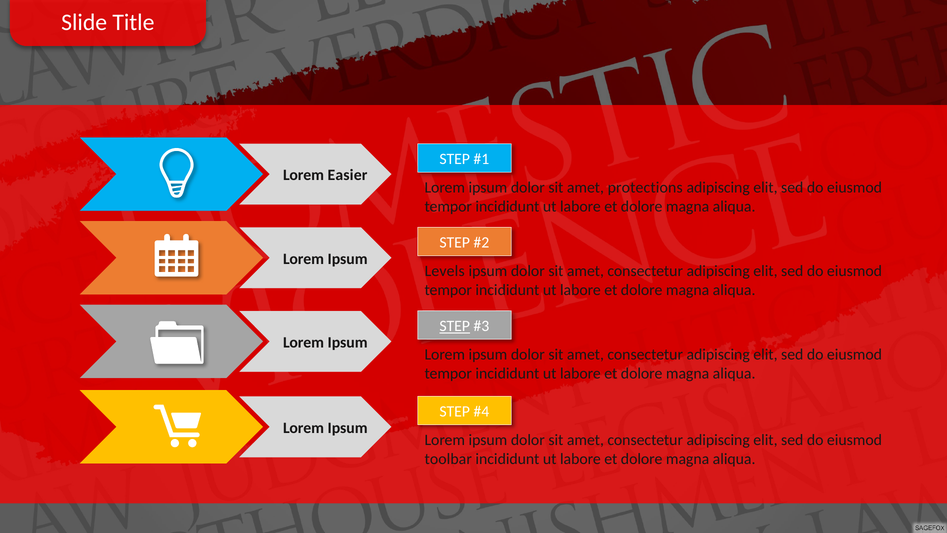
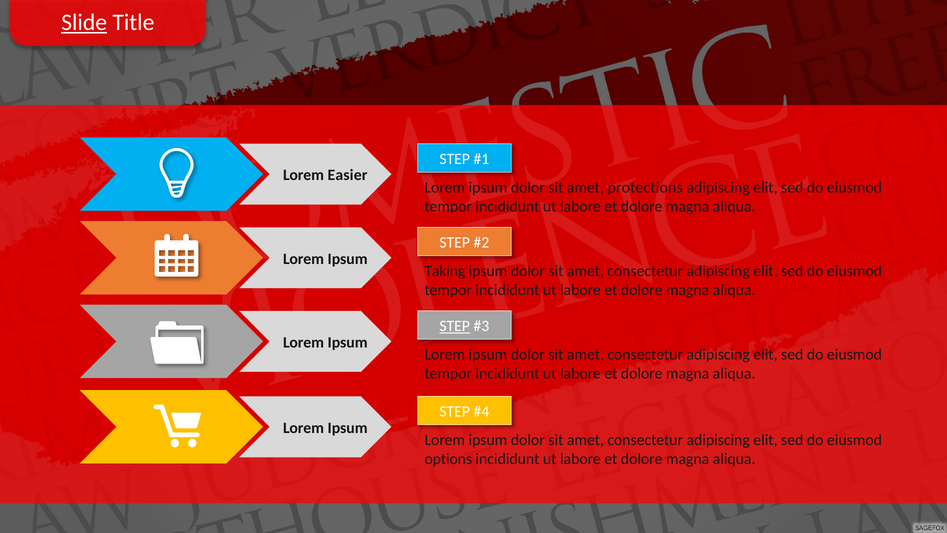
Slide underline: none -> present (84, 22)
Levels: Levels -> Taking (445, 271)
toolbar: toolbar -> options (448, 459)
